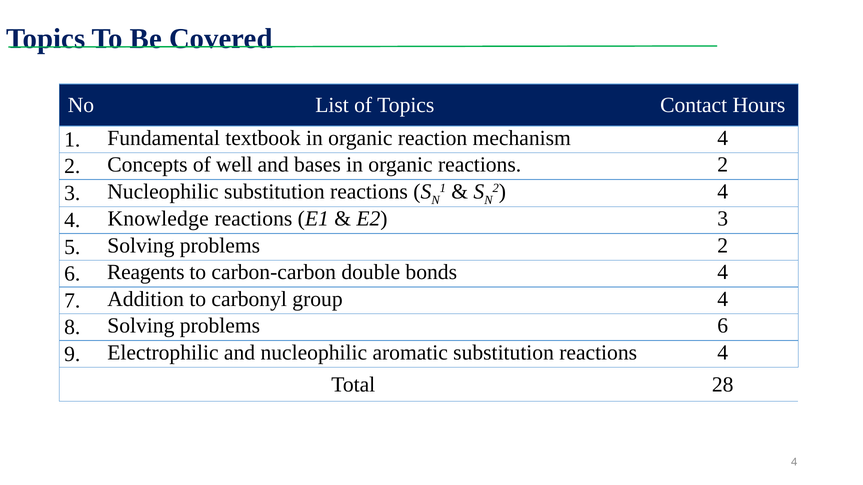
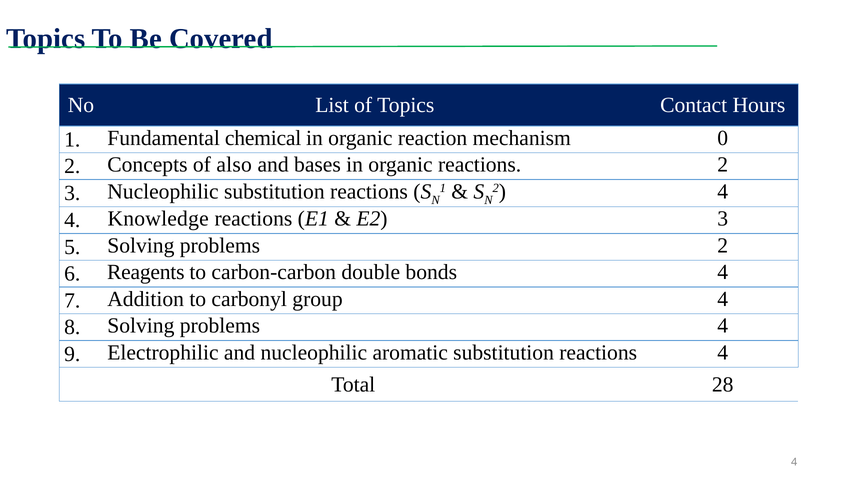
textbook: textbook -> chemical (263, 138)
mechanism 4: 4 -> 0 (723, 138)
well: well -> also (234, 165)
problems 6: 6 -> 4 (723, 326)
